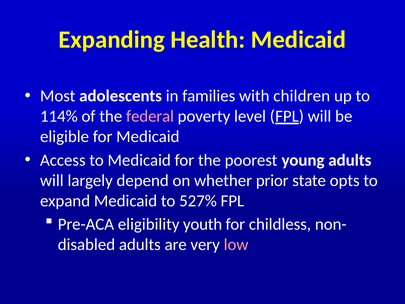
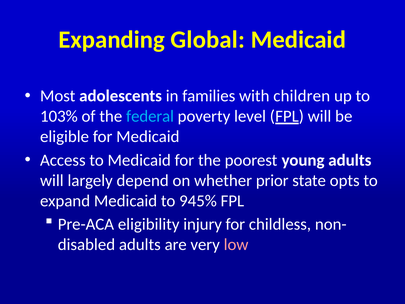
Health: Health -> Global (208, 39)
114%: 114% -> 103% (59, 116)
federal colour: pink -> light blue (150, 116)
527%: 527% -> 945% (198, 201)
youth: youth -> injury (203, 224)
